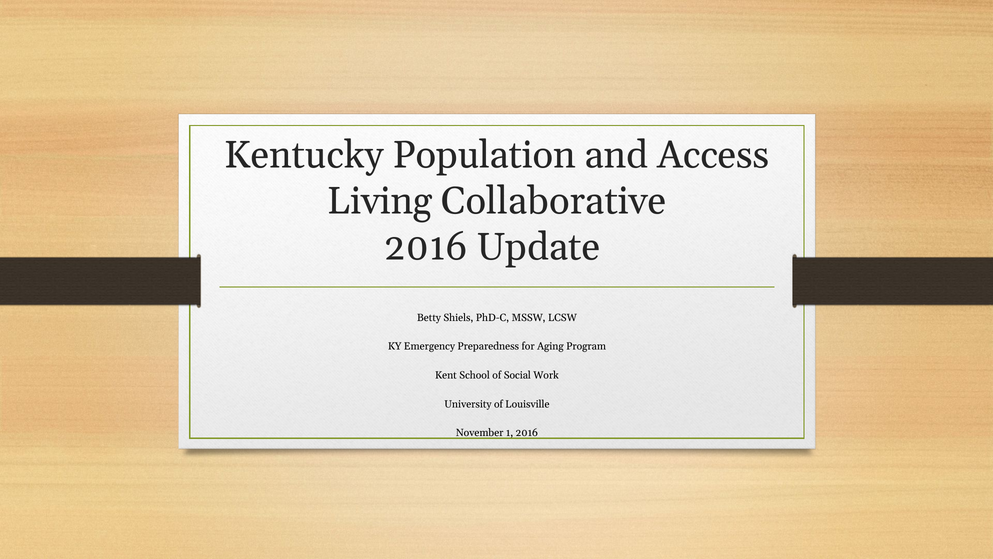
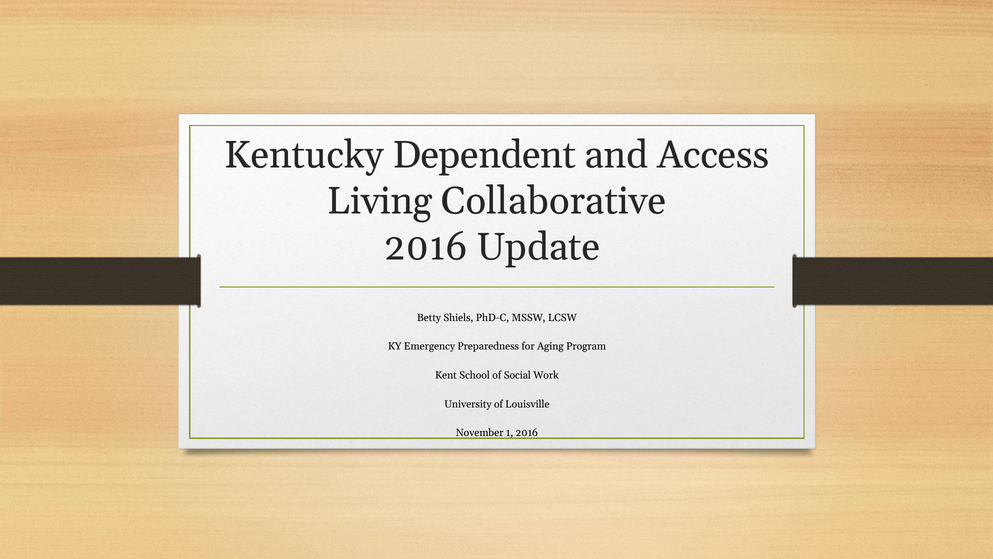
Population: Population -> Dependent (484, 155)
